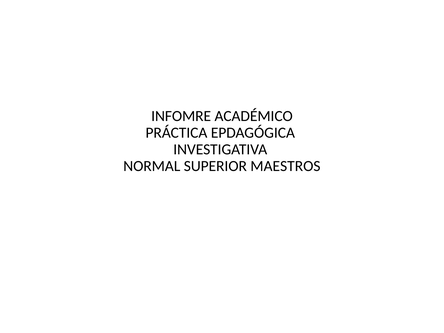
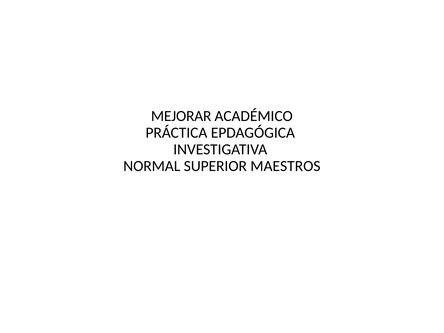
INFOMRE: INFOMRE -> MEJORAR (181, 116)
